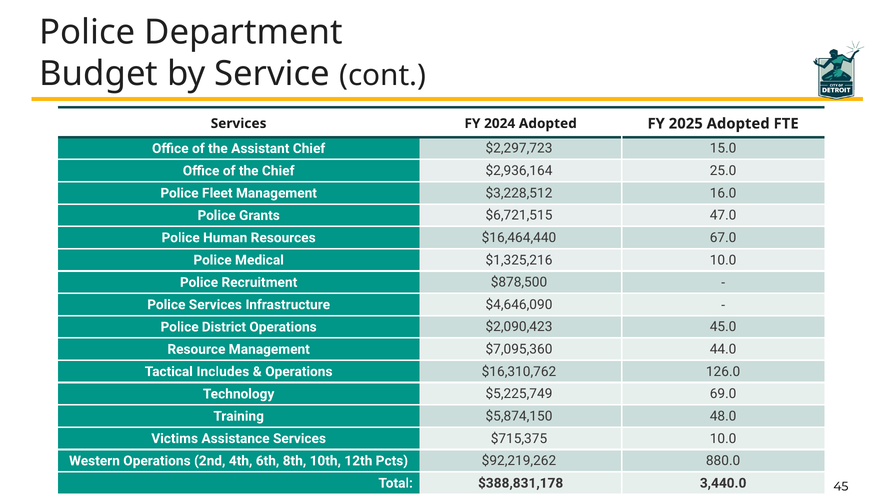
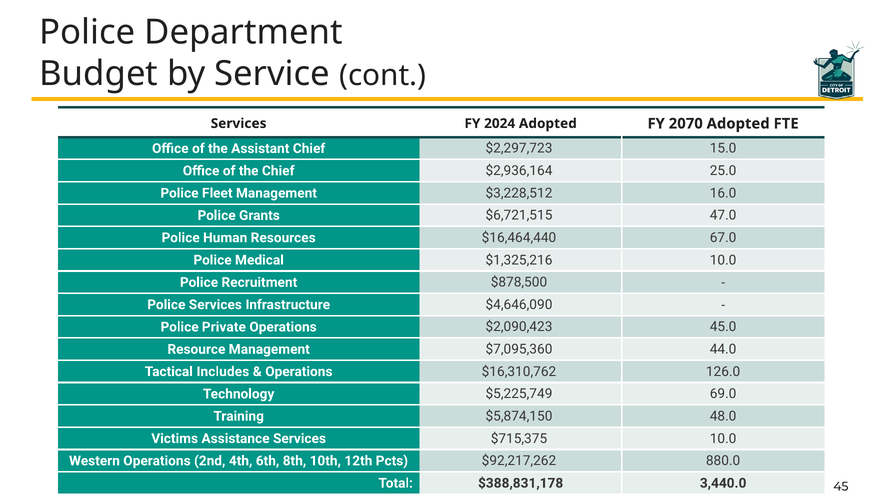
2025: 2025 -> 2070 (686, 124)
District: District -> Private (224, 327)
$92,219,262: $92,219,262 -> $92,217,262 (519, 461)
